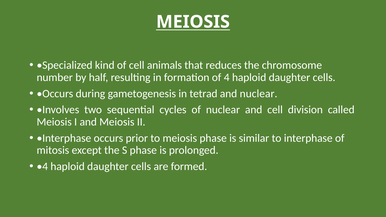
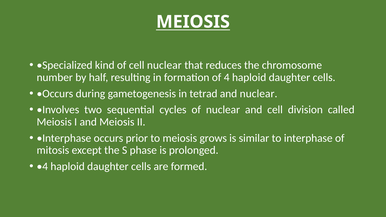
cell animals: animals -> nuclear (164, 65)
meiosis phase: phase -> grows (213, 138)
